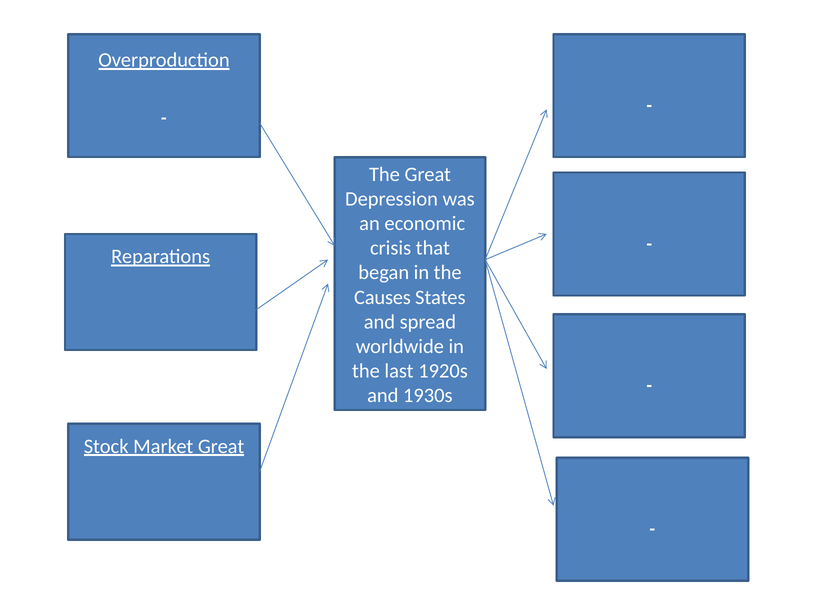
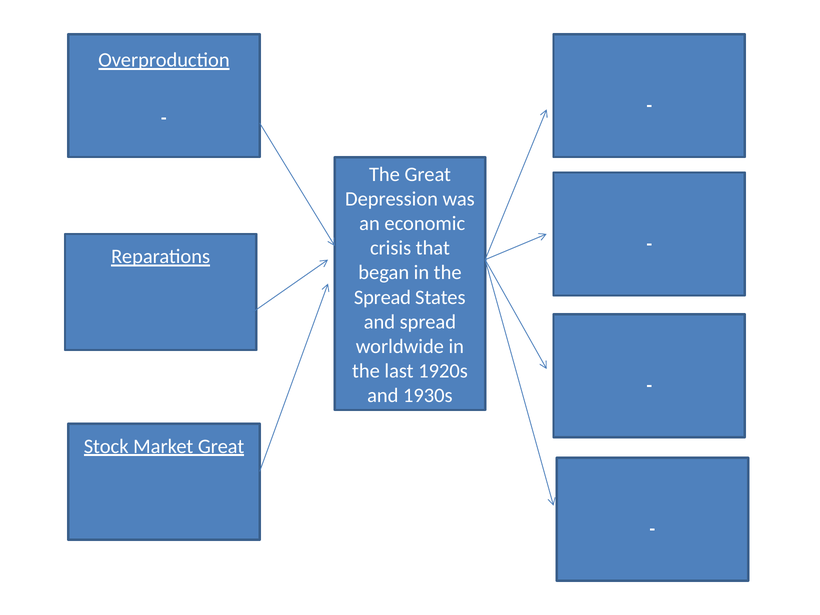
Causes: Causes -> Spread (382, 297)
